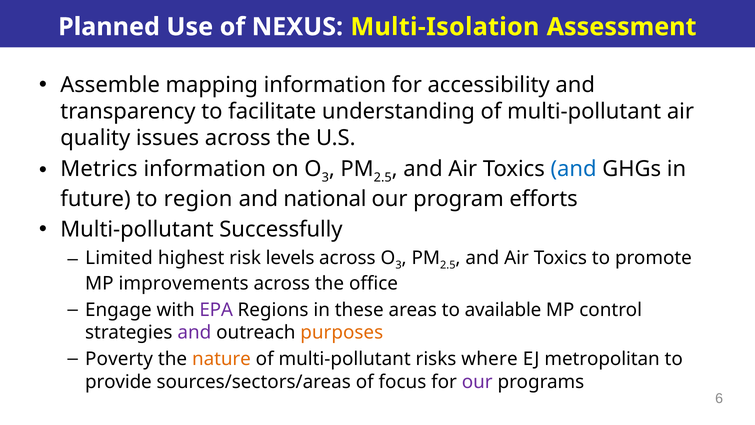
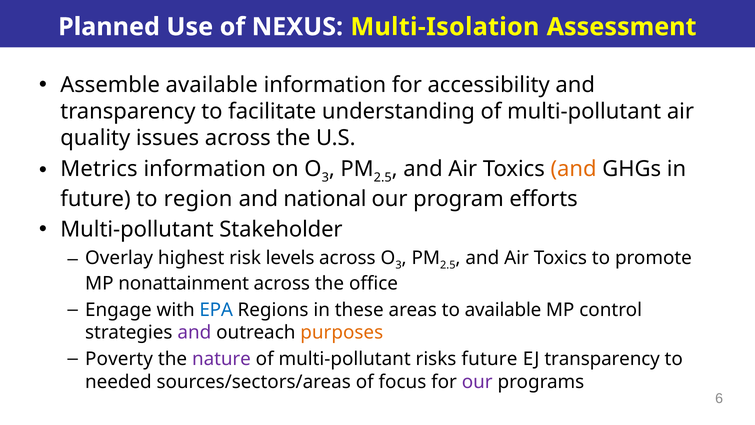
Assemble mapping: mapping -> available (212, 85)
and colour: blue -> orange (574, 169)
Successfully: Successfully -> Stakeholder (281, 230)
Limited: Limited -> Overlay (119, 258)
improvements: improvements -> nonattainment (184, 283)
EPA colour: purple -> blue (216, 310)
nature colour: orange -> purple (221, 359)
risks where: where -> future (489, 359)
EJ metropolitan: metropolitan -> transparency (602, 359)
provide: provide -> needed (118, 382)
